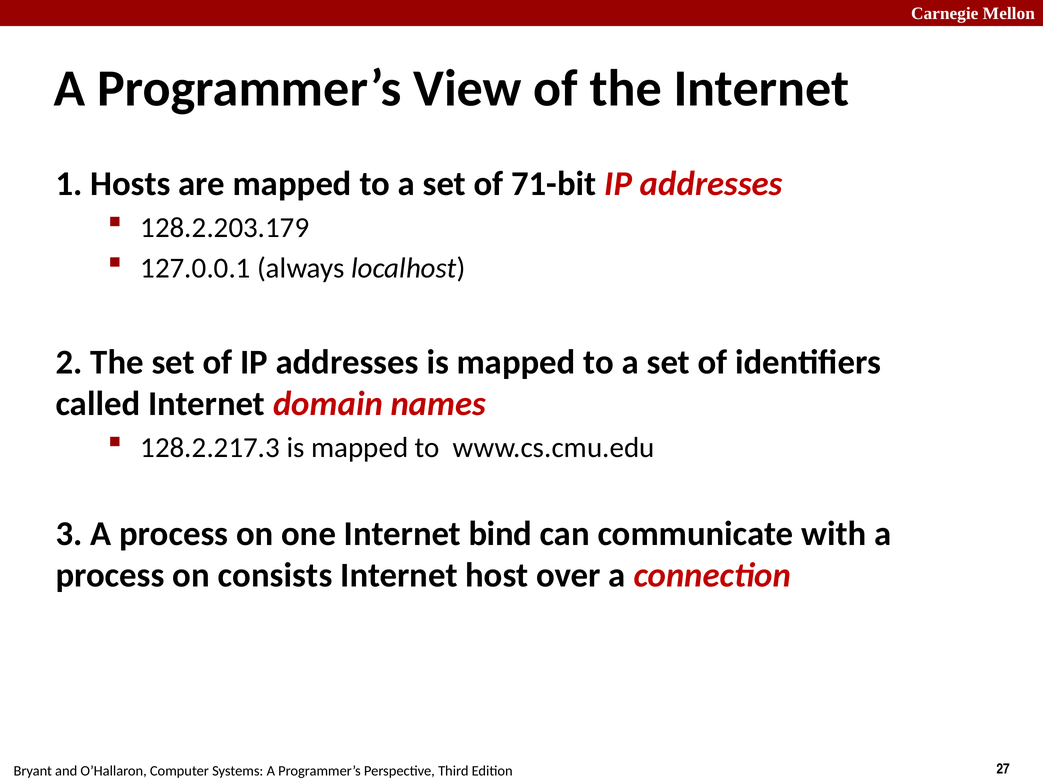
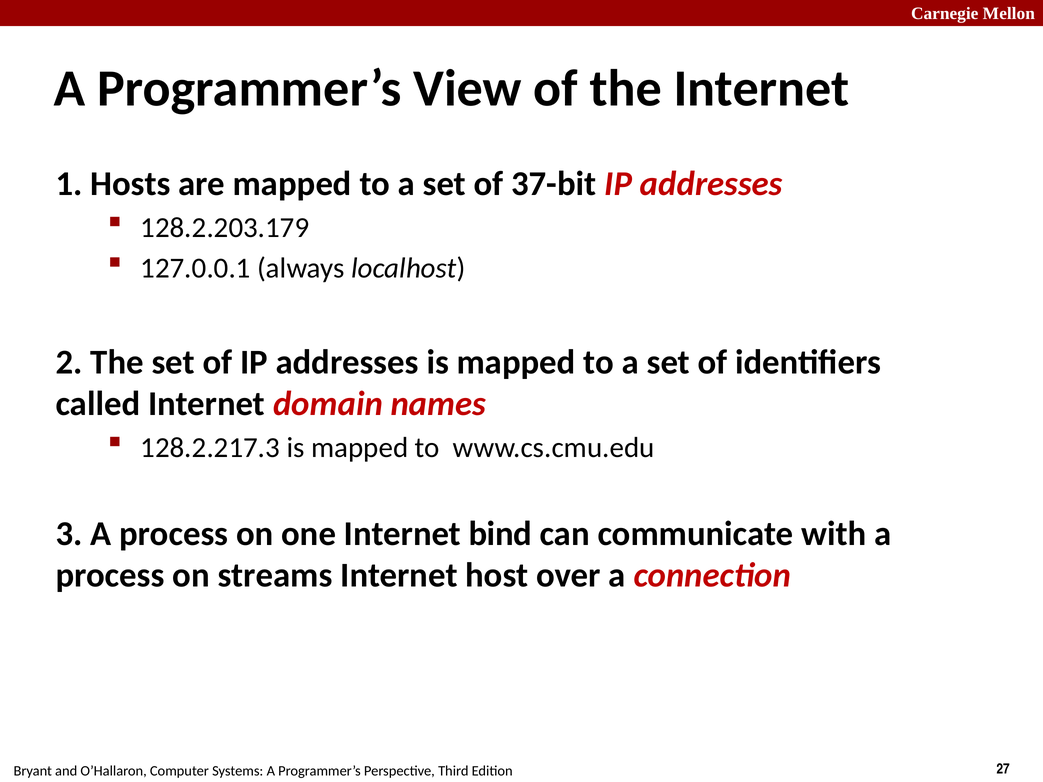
71-bit: 71-bit -> 37-bit (554, 184)
consists: consists -> streams (275, 576)
